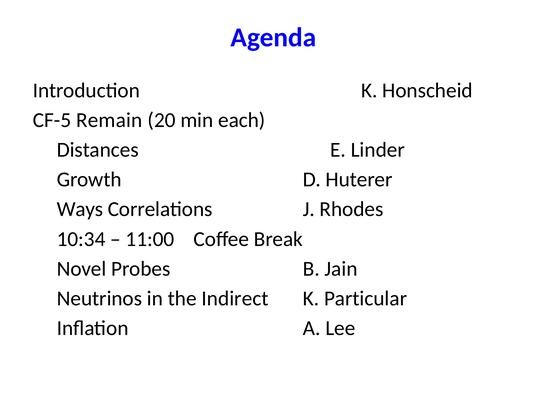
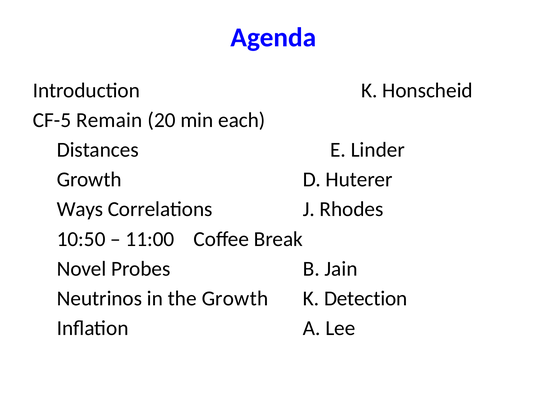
10:34: 10:34 -> 10:50 (81, 239)
the Indirect: Indirect -> Growth (235, 299)
Particular: Particular -> Detection (366, 299)
